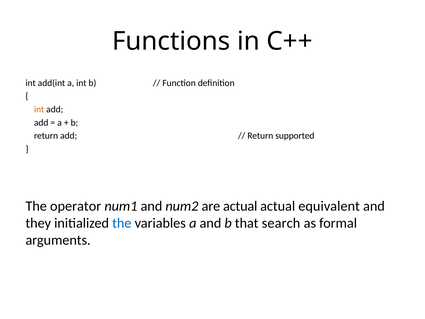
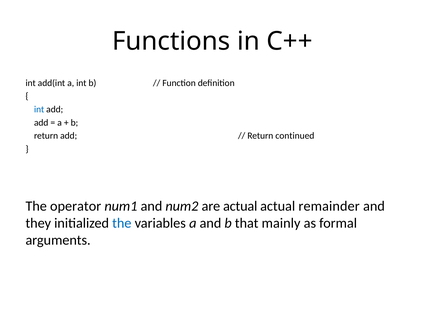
int colour: orange -> blue (39, 109)
supported: supported -> continued (295, 136)
equivalent: equivalent -> remainder (329, 206)
search: search -> mainly (281, 223)
